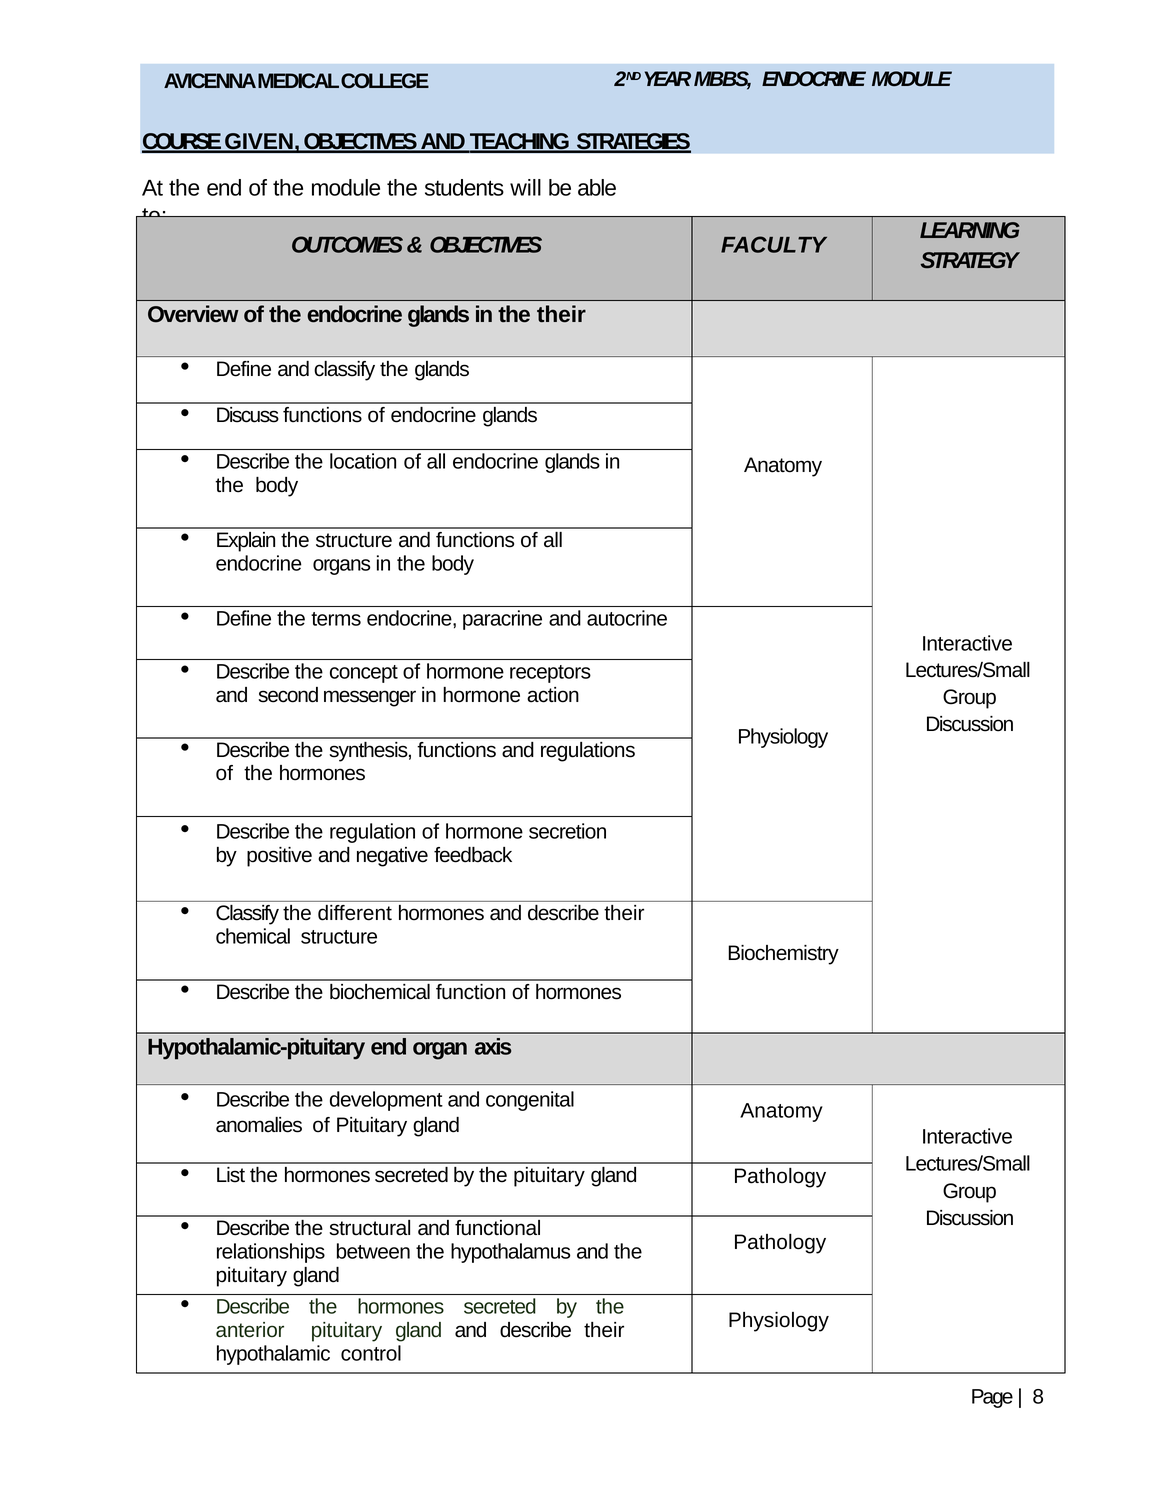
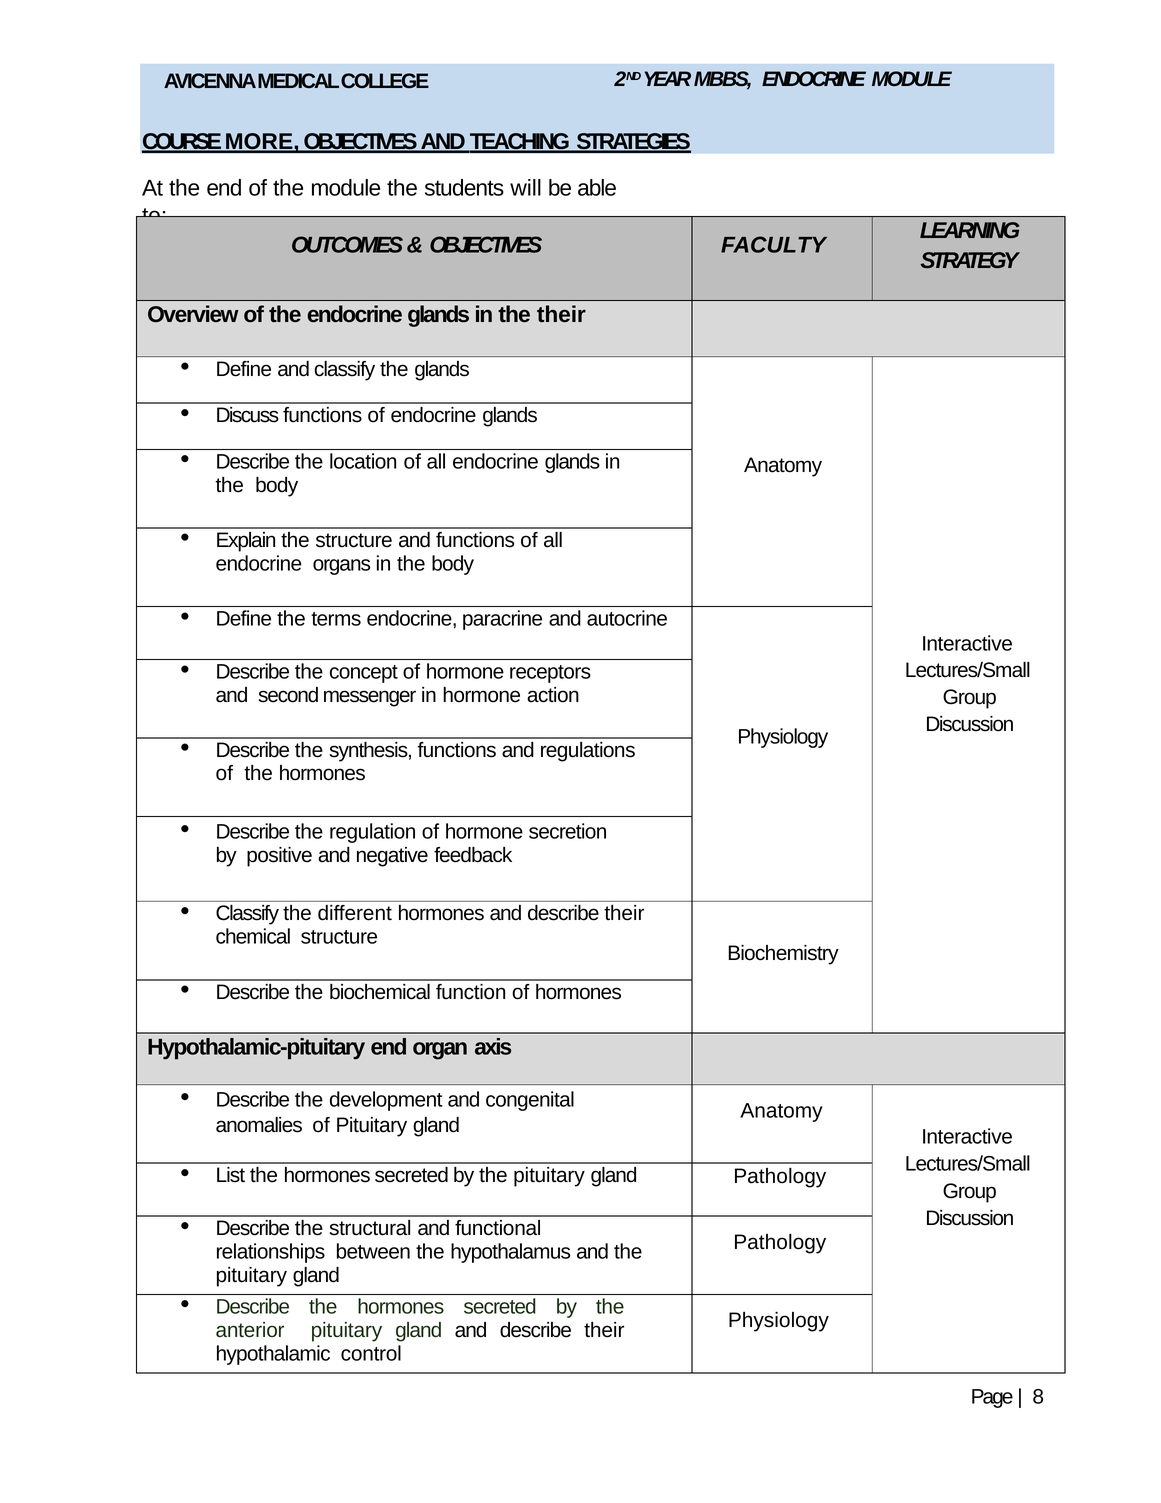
GIVEN: GIVEN -> MORE (262, 142)
